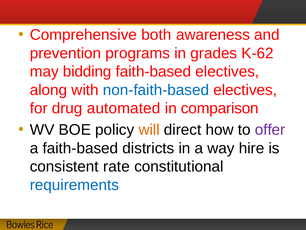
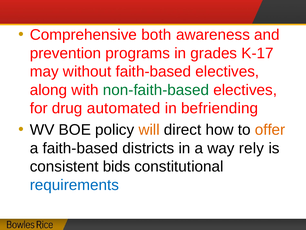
K-62: K-62 -> K-17 (258, 53)
bidding: bidding -> without (87, 71)
non-faith-based colour: blue -> green (156, 90)
comparison: comparison -> befriending (220, 108)
offer colour: purple -> orange (270, 130)
hire: hire -> rely (252, 148)
rate: rate -> bids (117, 166)
